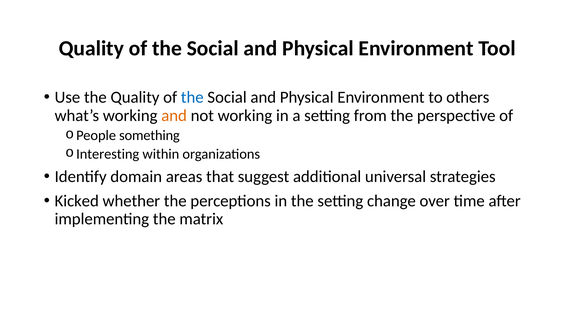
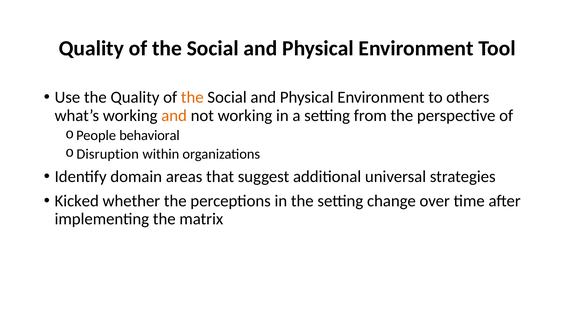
the colour: blue -> orange (192, 97)
something: something -> behavioral (149, 135)
Interesting: Interesting -> Disruption (108, 154)
